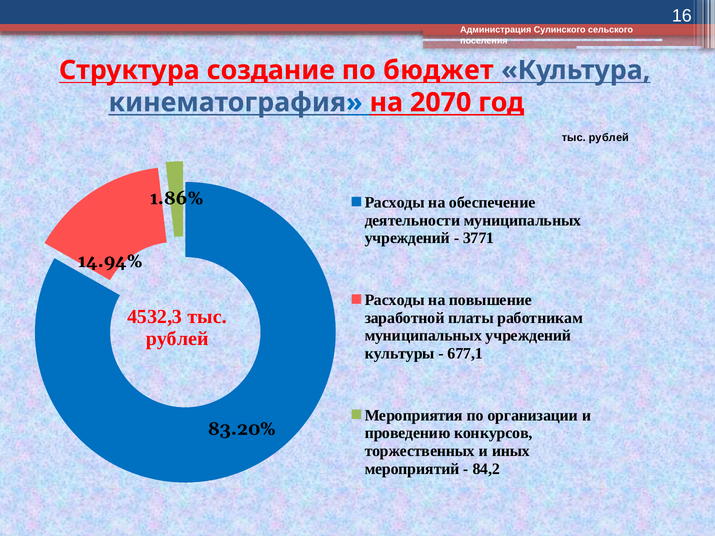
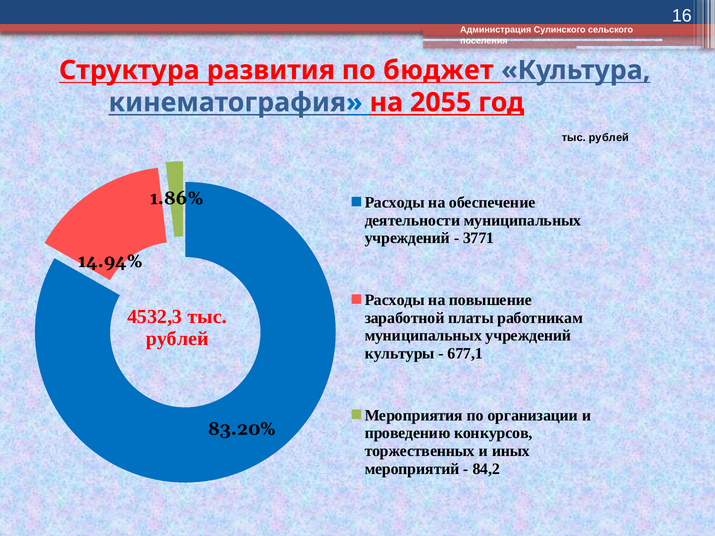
создание: создание -> развития (271, 70)
2070: 2070 -> 2055 (441, 103)
